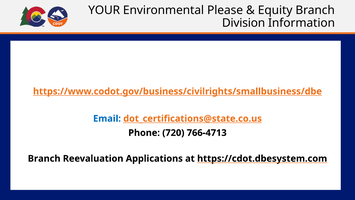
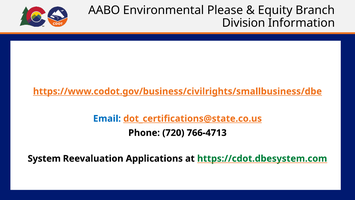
YOUR: YOUR -> AABO (104, 10)
Branch: Branch -> System (44, 158)
https://cdot.dbesystem.com colour: black -> green (262, 158)
